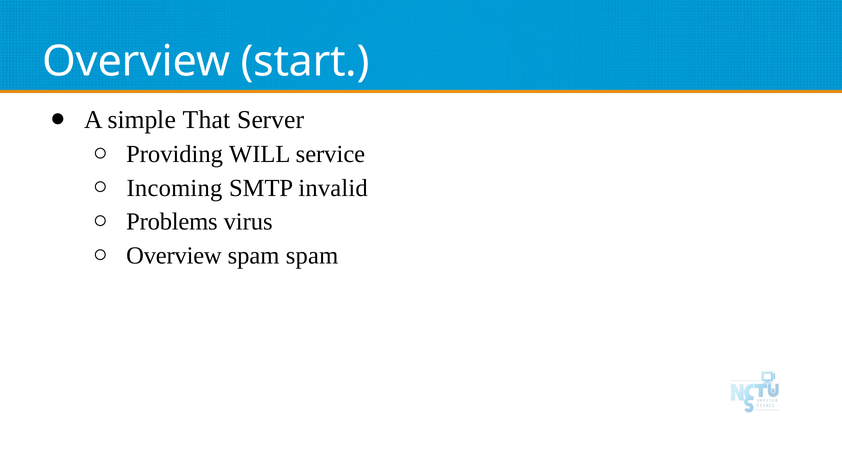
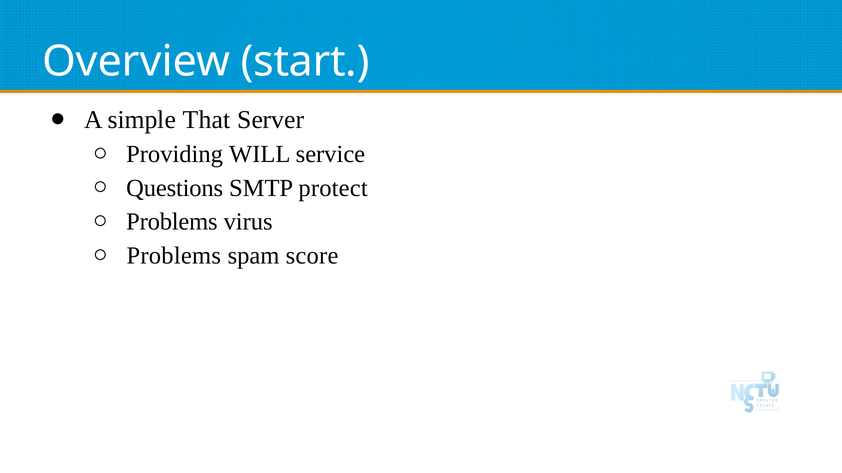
Incoming: Incoming -> Questions (175, 188)
invalid: invalid -> protect (333, 188)
Overview: Overview -> Problems (174, 256)
spam spam: spam -> score (312, 256)
